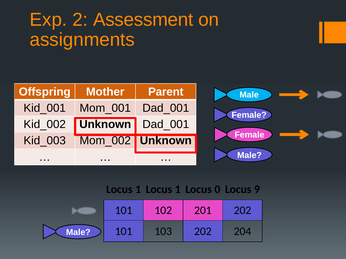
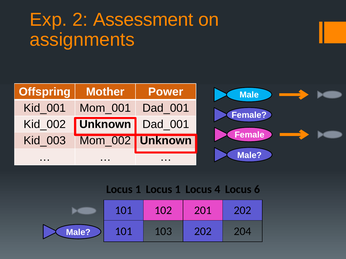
Parent: Parent -> Power (166, 92)
0: 0 -> 4 (217, 190)
9: 9 -> 6 (257, 190)
